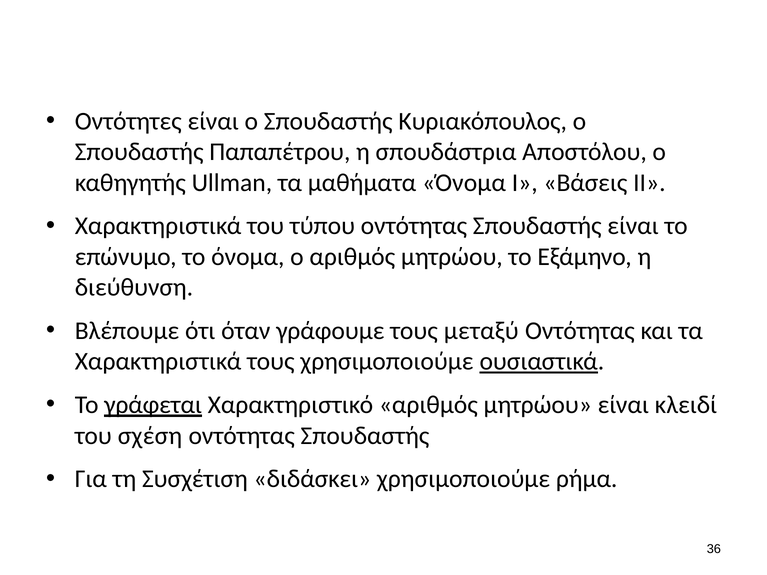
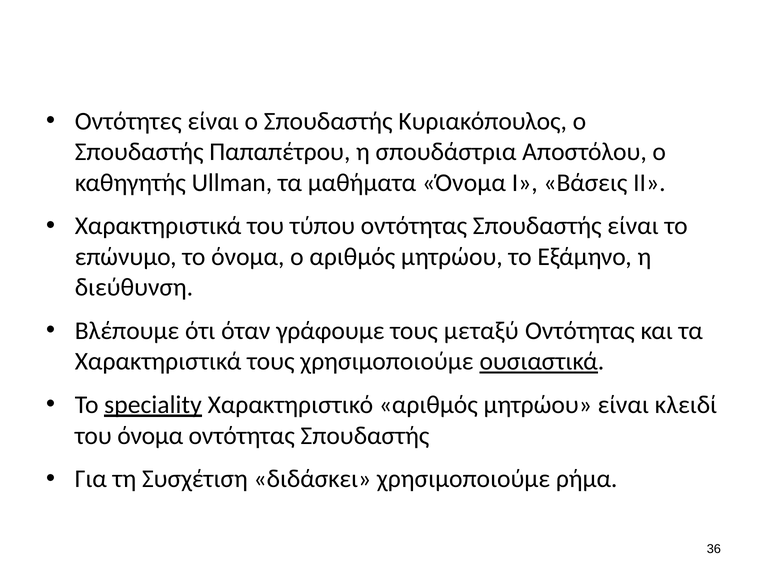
γράφεται: γράφεται -> speciality (153, 405)
του σχέση: σχέση -> όνομα (150, 436)
